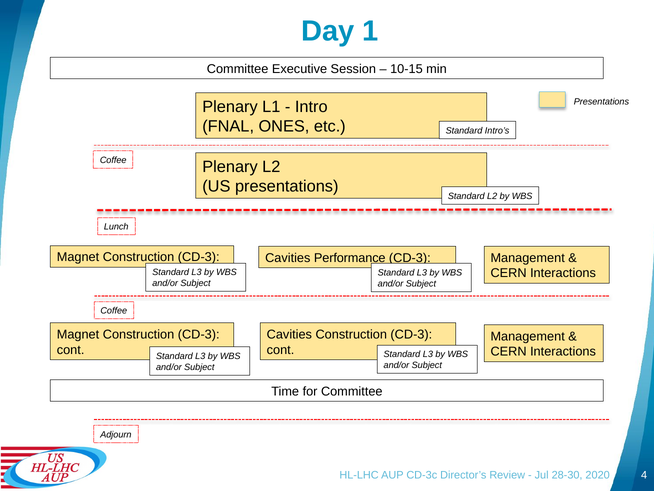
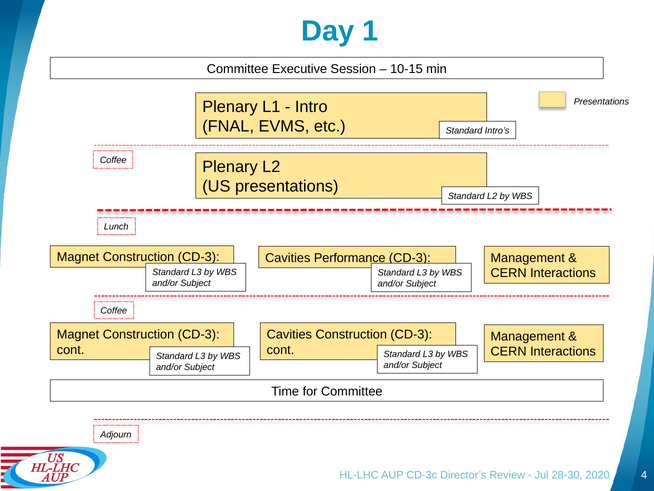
ONES: ONES -> EVMS (284, 126)
